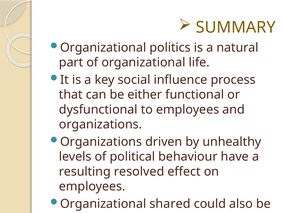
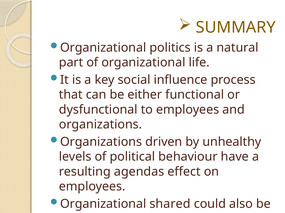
resolved: resolved -> agendas (139, 172)
